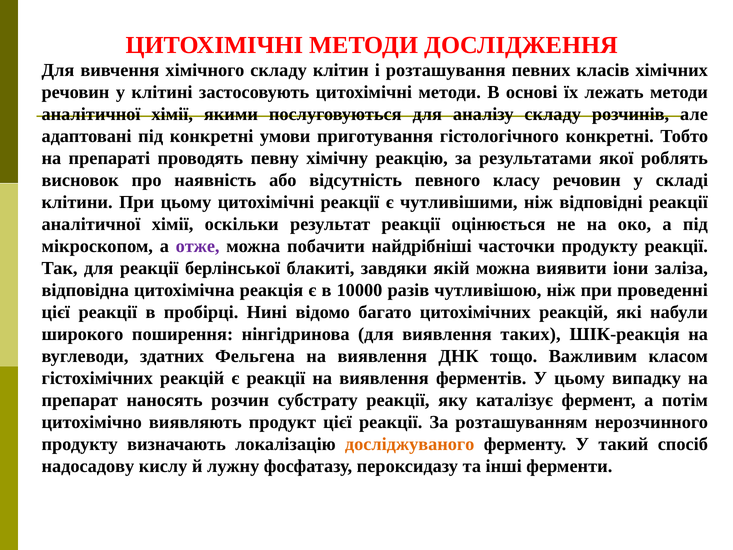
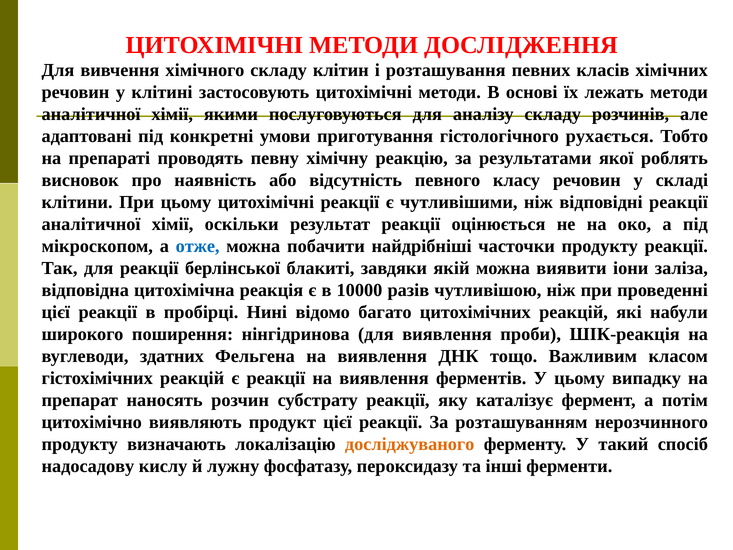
гістологічного конкретні: конкретні -> рухається (610, 136)
отже colour: purple -> blue (198, 246)
таких: таких -> проби (531, 334)
